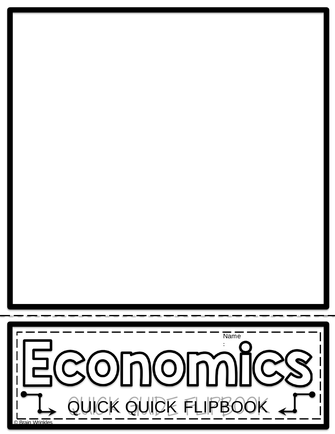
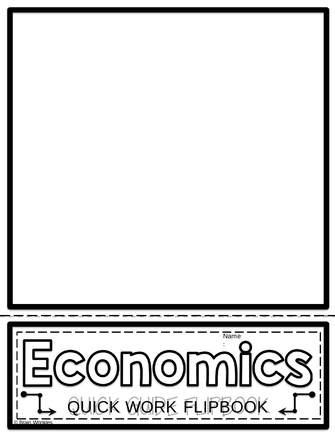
QUICK QUICK: QUICK -> WORK (151, 407)
